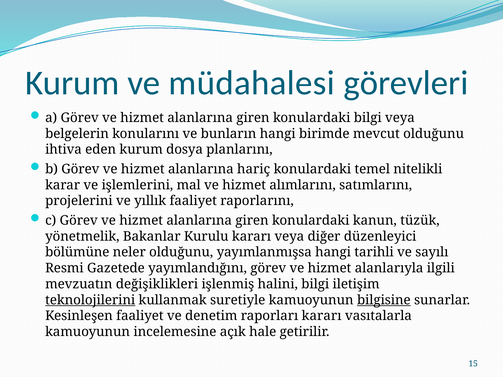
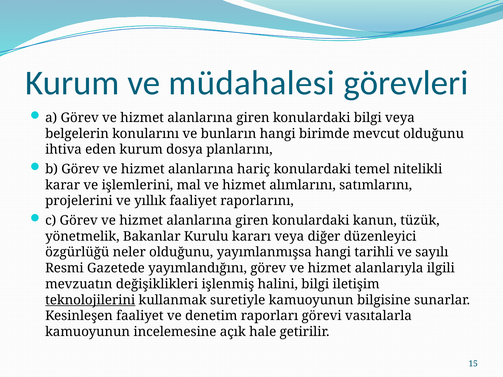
bölümüne: bölümüne -> özgürlüğü (77, 252)
bilgisine underline: present -> none (384, 300)
raporları kararı: kararı -> görevi (322, 316)
